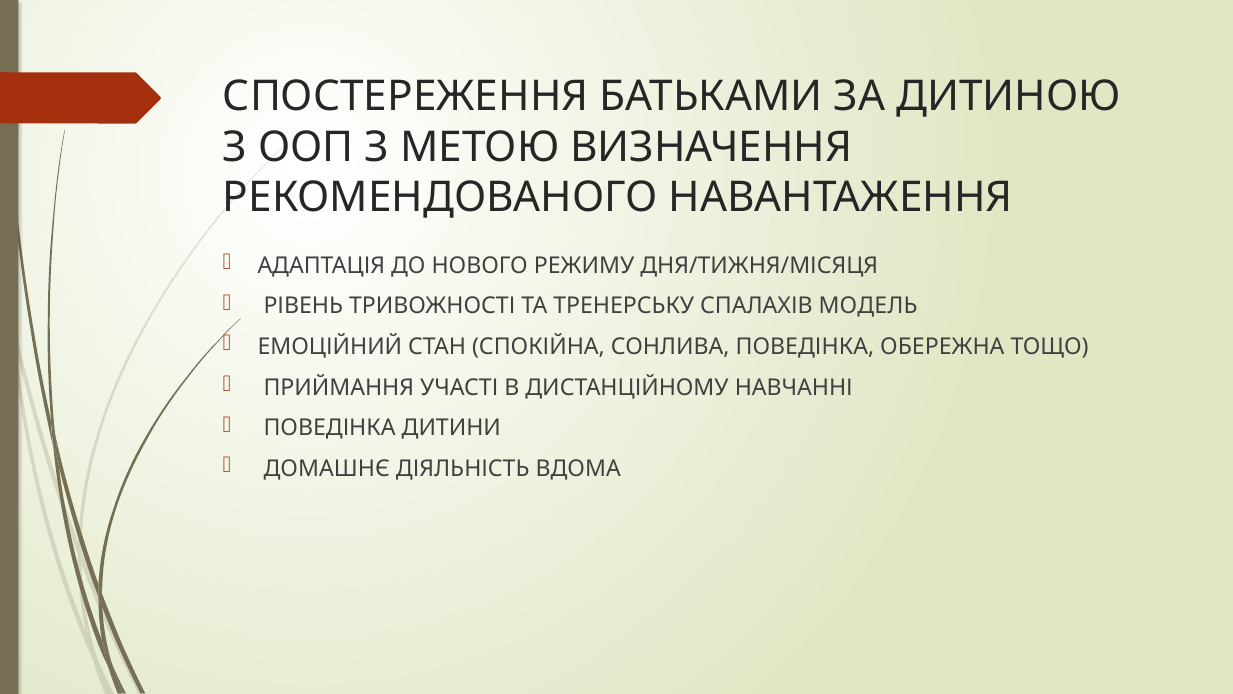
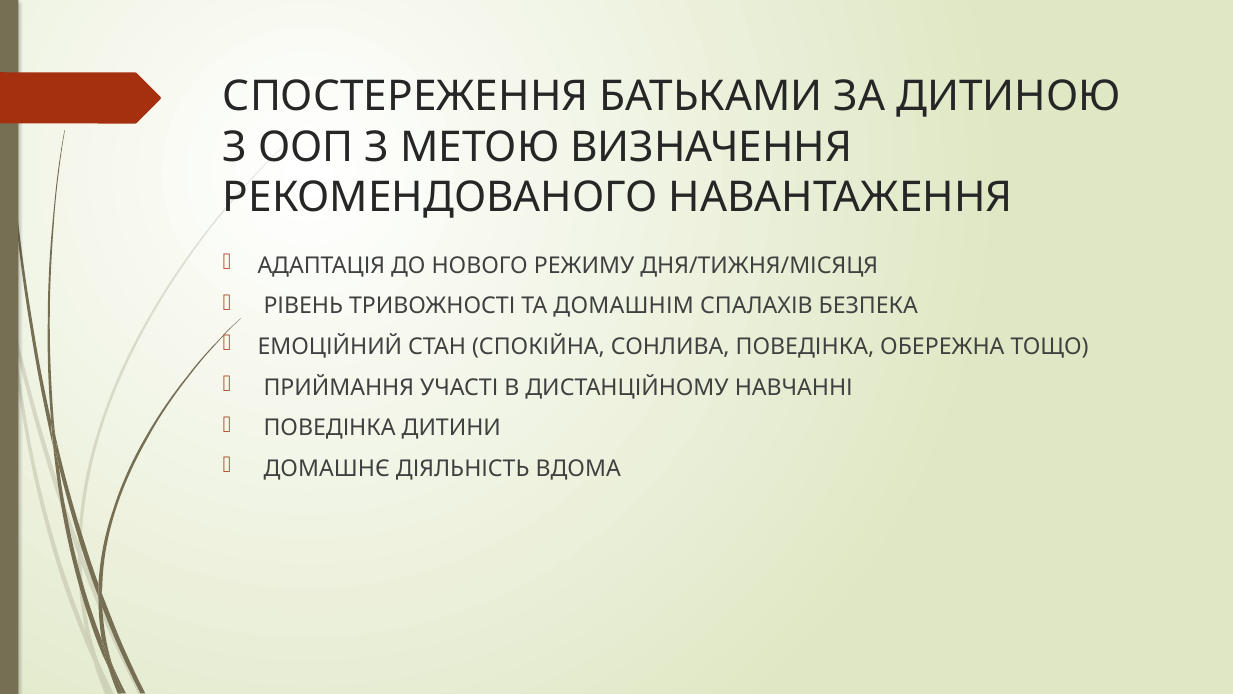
ТРЕНЕРСЬКУ: ТРЕНЕРСЬКУ -> ДОМАШНІМ (624, 306)
МОДЕЛЬ: МОДЕЛЬ -> БЕЗПЕКА (868, 306)
